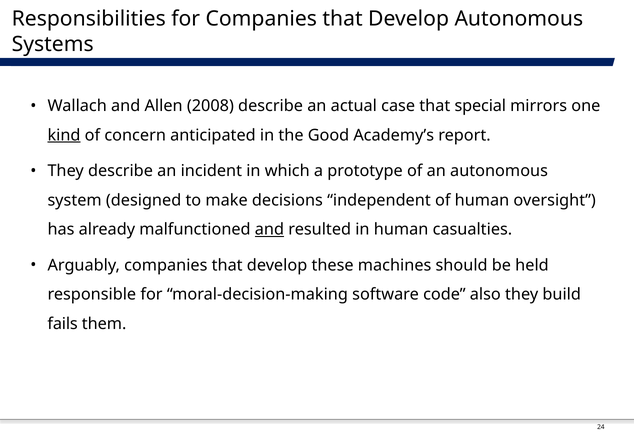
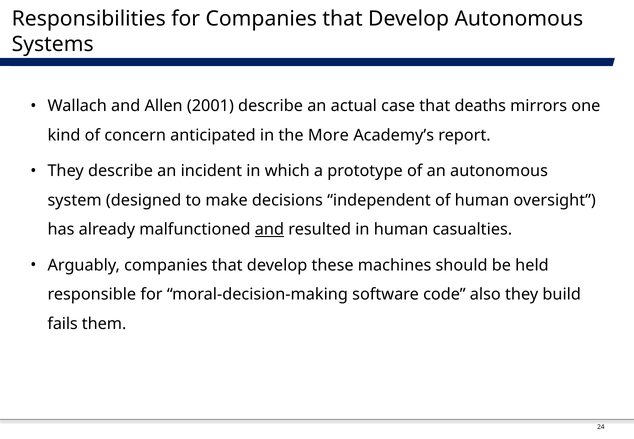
2008: 2008 -> 2001 (210, 106)
special: special -> deaths (480, 106)
kind underline: present -> none (64, 135)
Good: Good -> More (328, 135)
